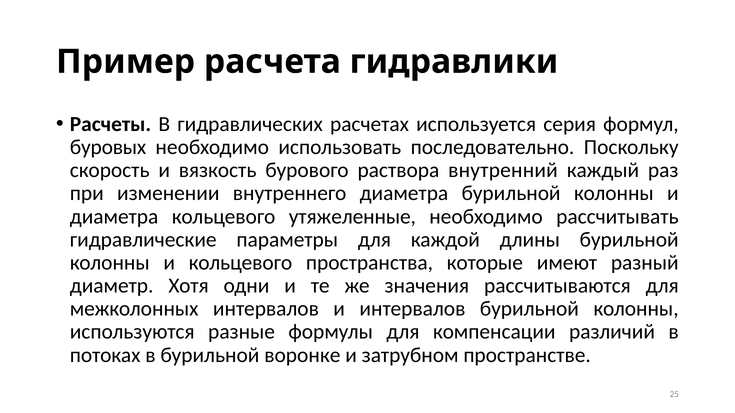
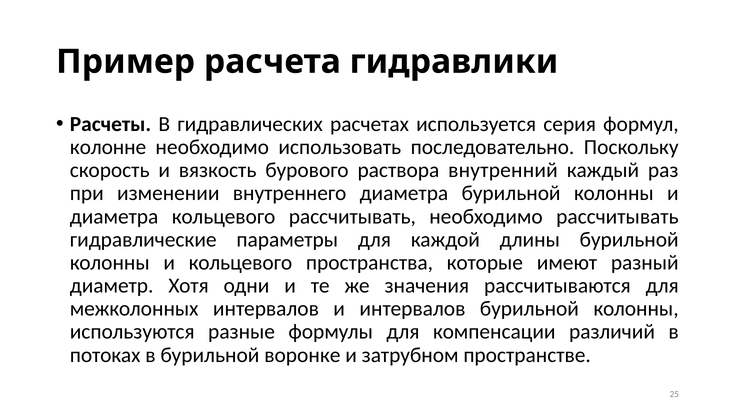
буровых: буровых -> колонне (108, 147)
кольцевого утяжеленные: утяжеленные -> рассчитывать (352, 217)
